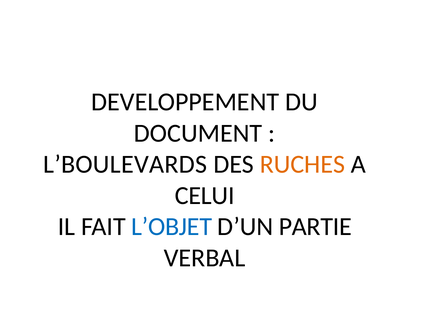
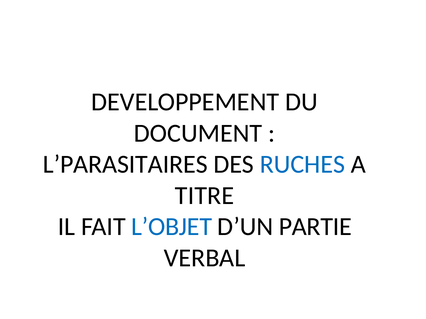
L’BOULEVARDS: L’BOULEVARDS -> L’PARASITAIRES (125, 165)
RUCHES colour: orange -> blue (302, 165)
CELUI: CELUI -> TITRE (205, 196)
